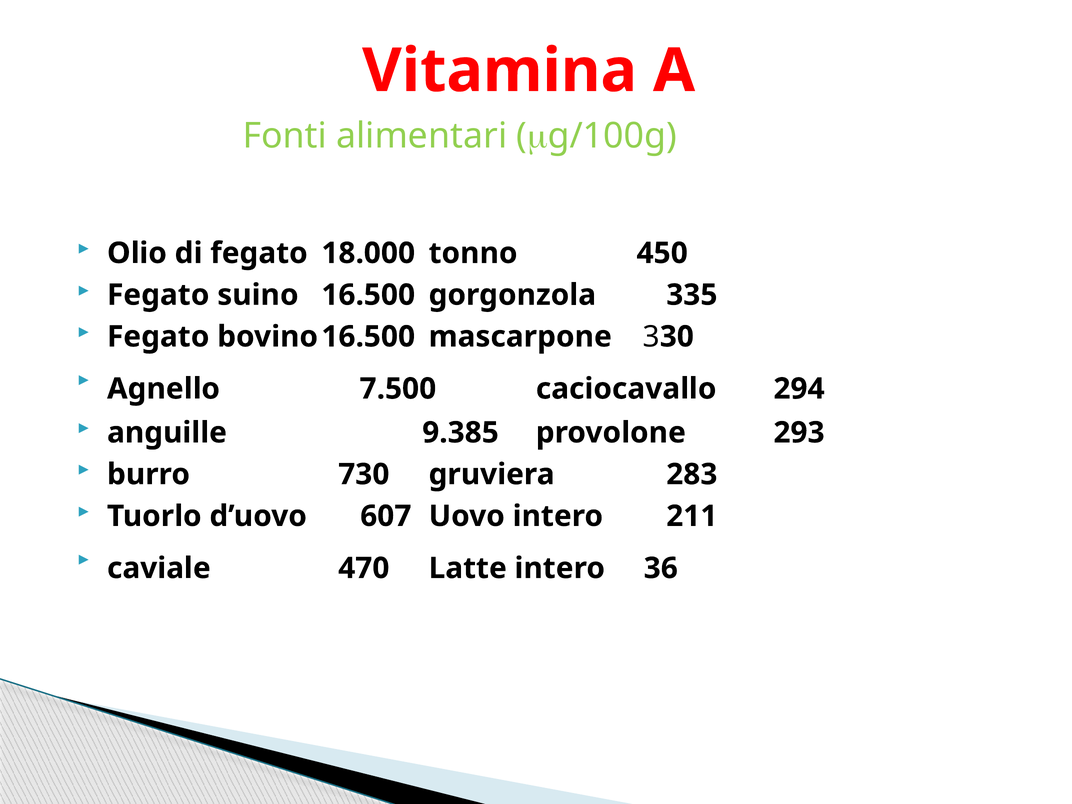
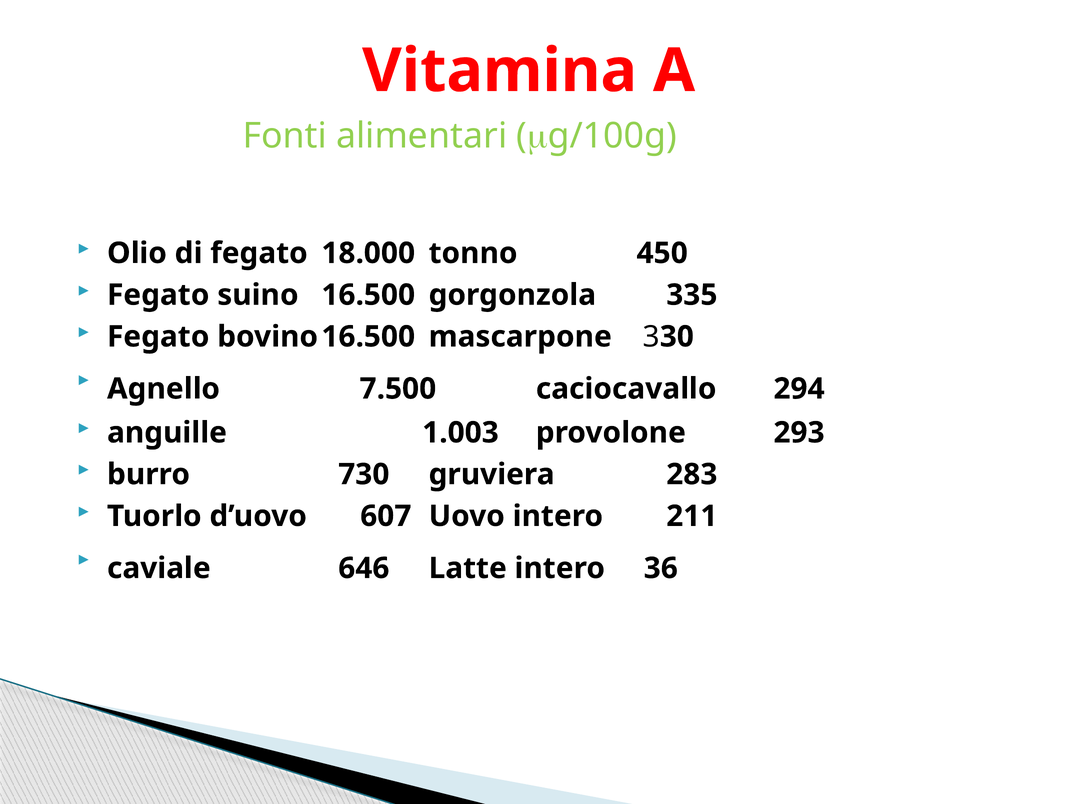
9.385: 9.385 -> 1.003 (460, 433)
470: 470 -> 646 (364, 568)
